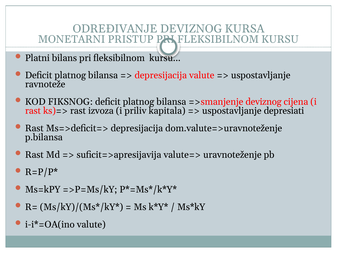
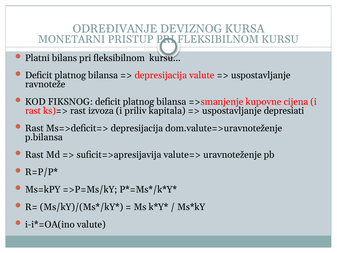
=>smanjenje deviznog: deviznog -> kupovne (263, 102)
